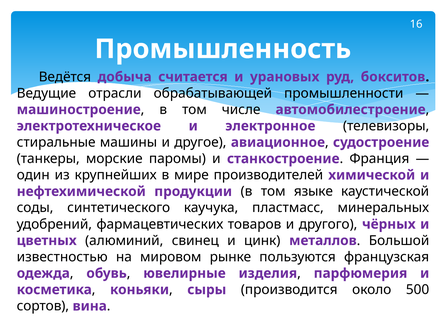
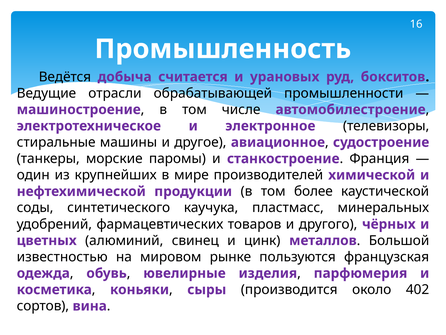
языке: языке -> более (313, 191)
500: 500 -> 402 (418, 289)
